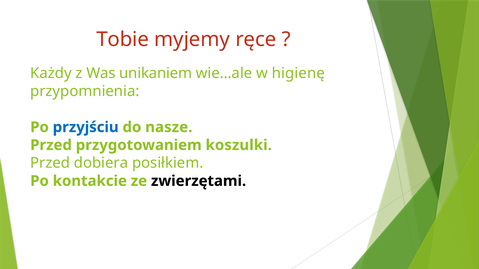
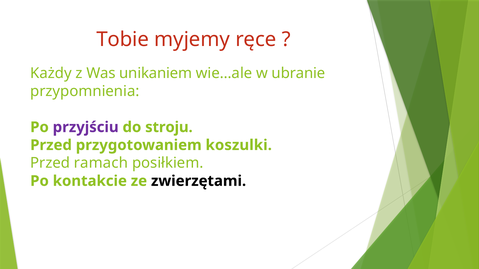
higienę: higienę -> ubranie (298, 73)
przyjściu colour: blue -> purple (86, 127)
nasze: nasze -> stroju (169, 127)
dobiera: dobiera -> ramach (101, 163)
